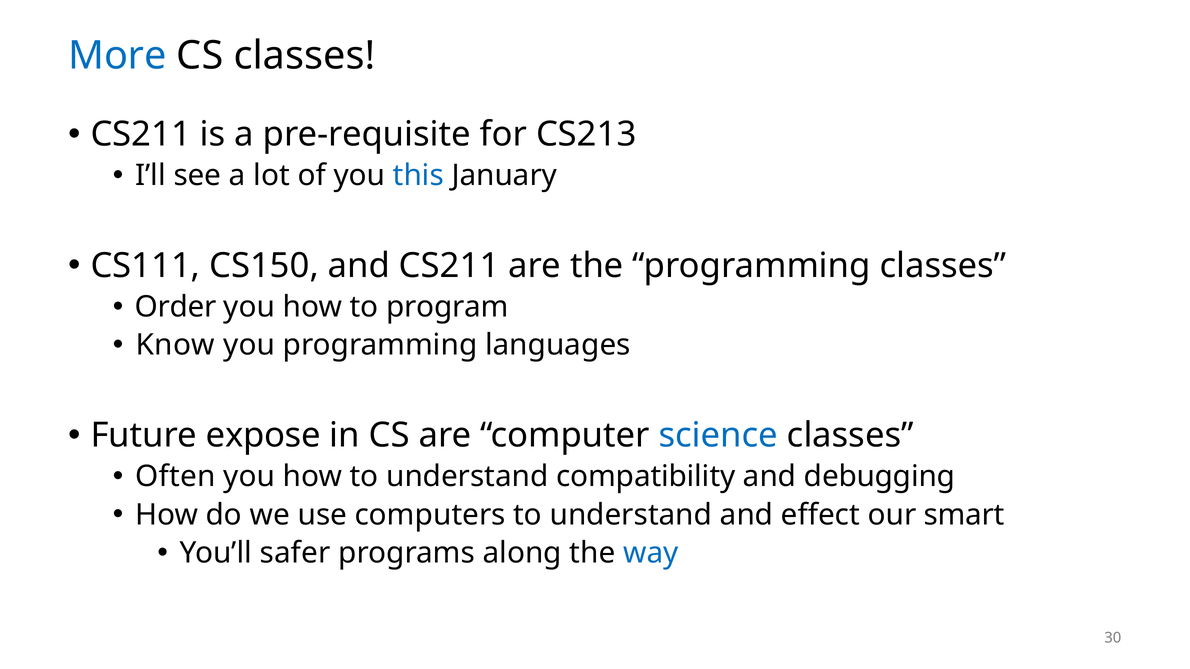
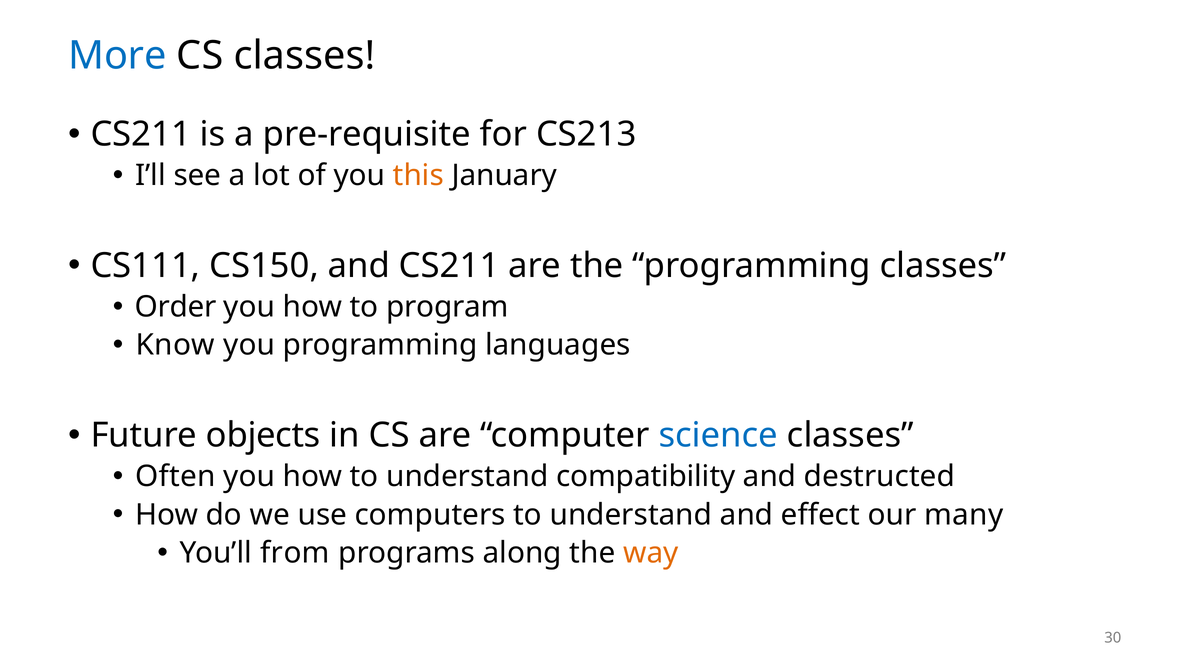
this colour: blue -> orange (418, 176)
expose: expose -> objects (263, 436)
debugging: debugging -> destructed (879, 477)
smart: smart -> many (964, 515)
safer: safer -> from (295, 553)
way colour: blue -> orange (651, 553)
